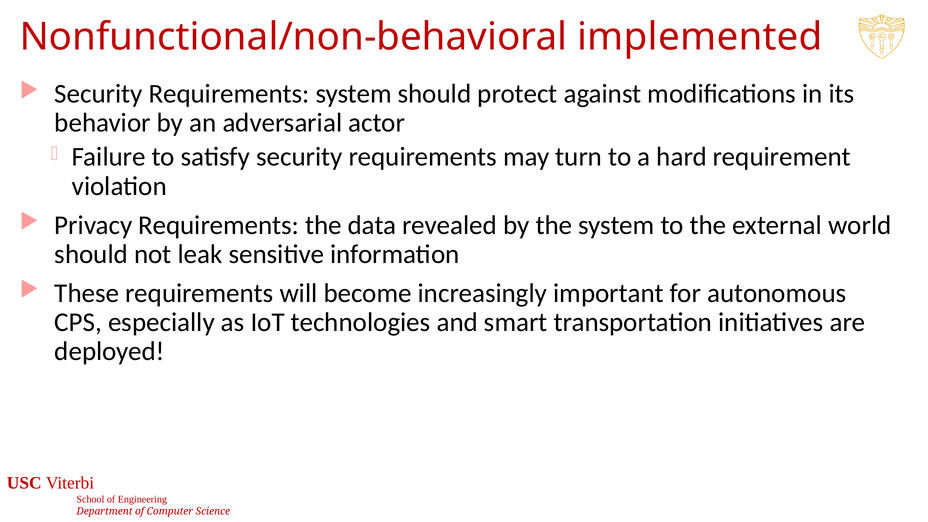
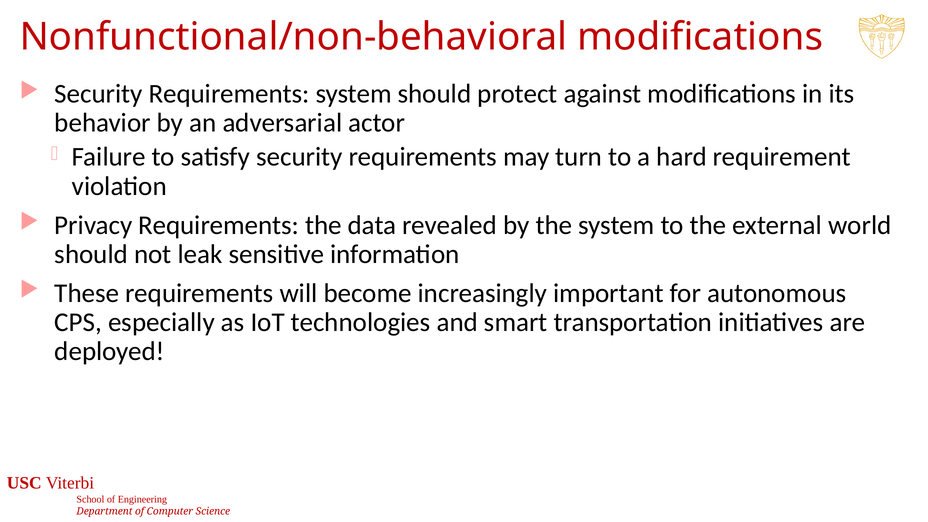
Nonfunctional/non-behavioral implemented: implemented -> modifications (700, 37)
